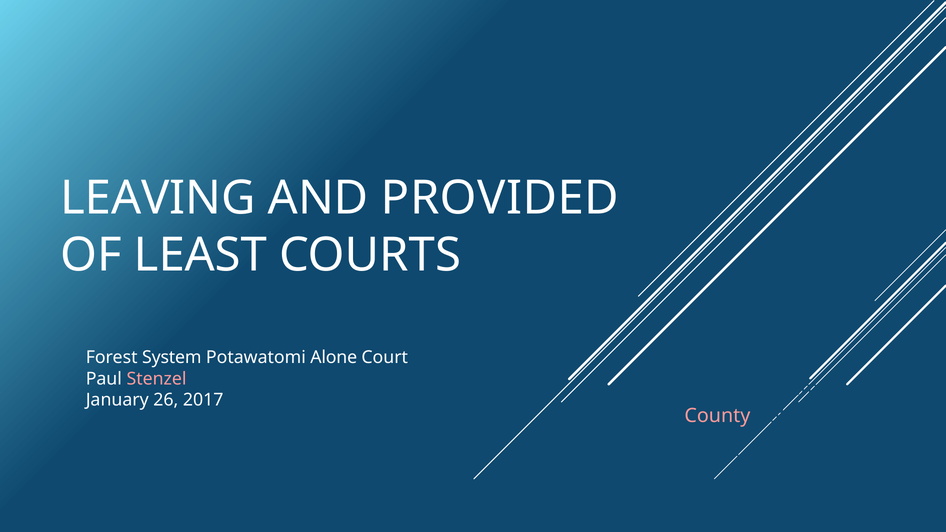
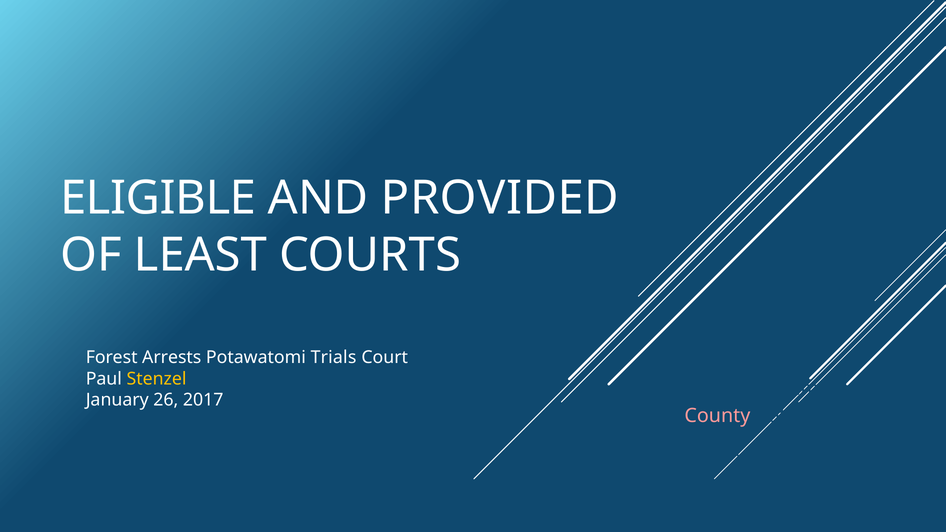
LEAVING: LEAVING -> ELIGIBLE (158, 198)
Forest System: System -> Arrests (172, 357)
Alone: Alone -> Trials (334, 357)
Stenzel colour: pink -> yellow (157, 379)
